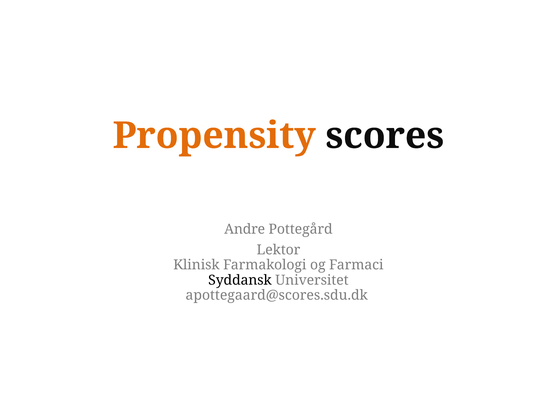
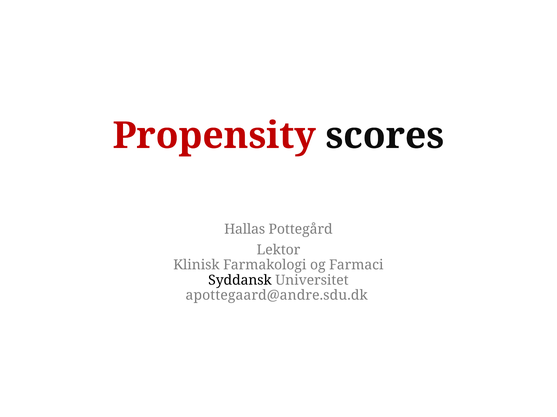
Propensity colour: orange -> red (214, 136)
Andre: Andre -> Hallas (245, 230)
apottegaard@scores.sdu.dk: apottegaard@scores.sdu.dk -> apottegaard@andre.sdu.dk (277, 296)
